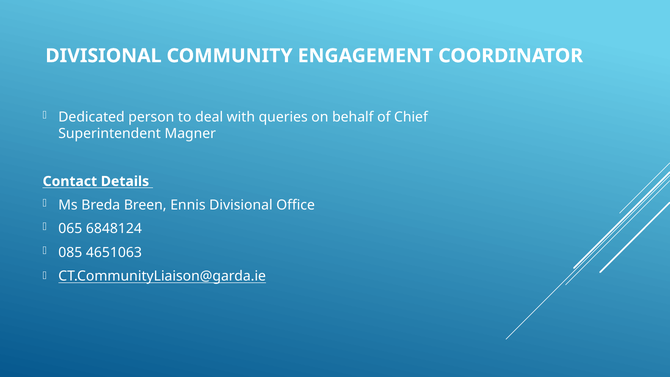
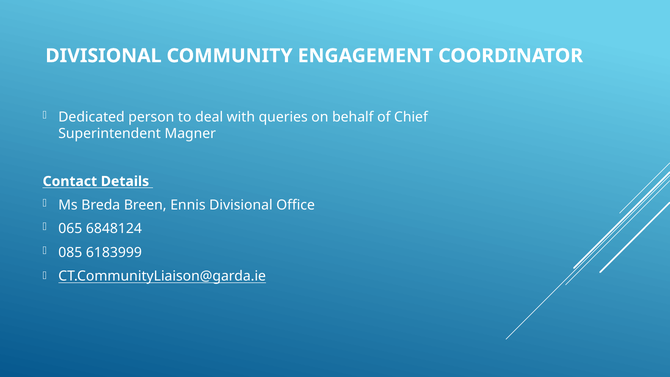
4651063: 4651063 -> 6183999 (114, 253)
